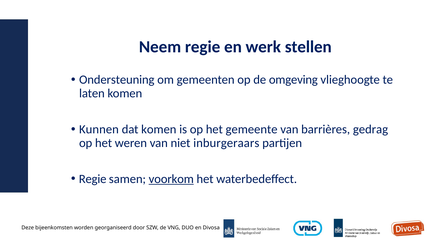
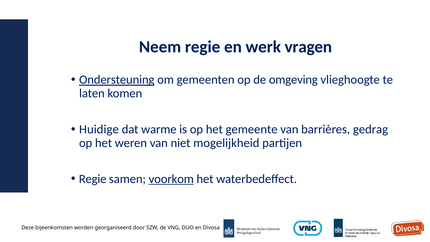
stellen: stellen -> vragen (308, 47)
Ondersteuning underline: none -> present (117, 80)
Kunnen: Kunnen -> Huidige (99, 129)
dat komen: komen -> warme (159, 129)
inburgeraars: inburgeraars -> mogelijkheid (226, 143)
